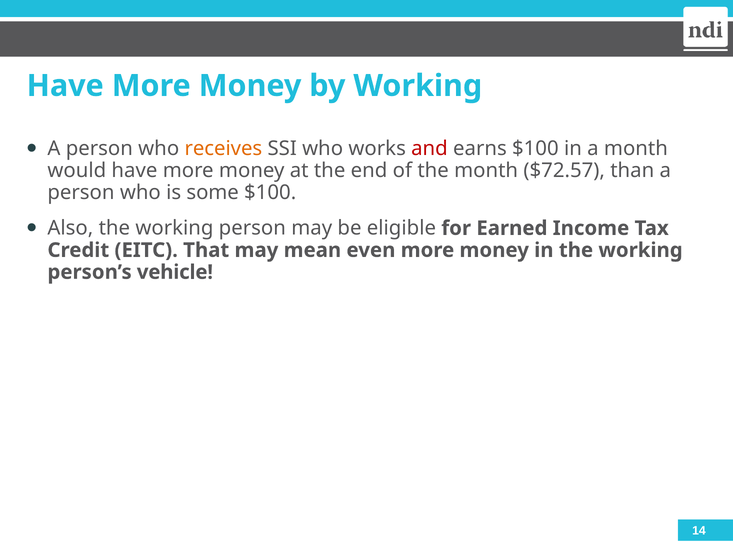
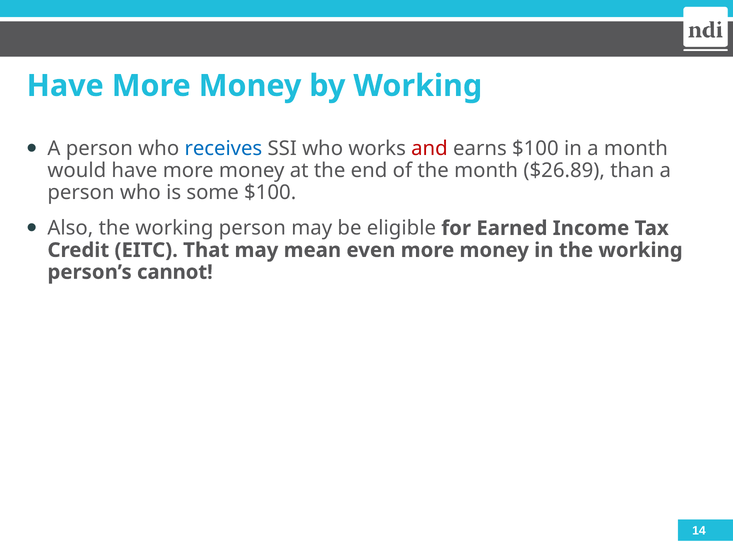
receives colour: orange -> blue (223, 149)
$72.57: $72.57 -> $26.89 (564, 171)
vehicle: vehicle -> cannot (175, 273)
